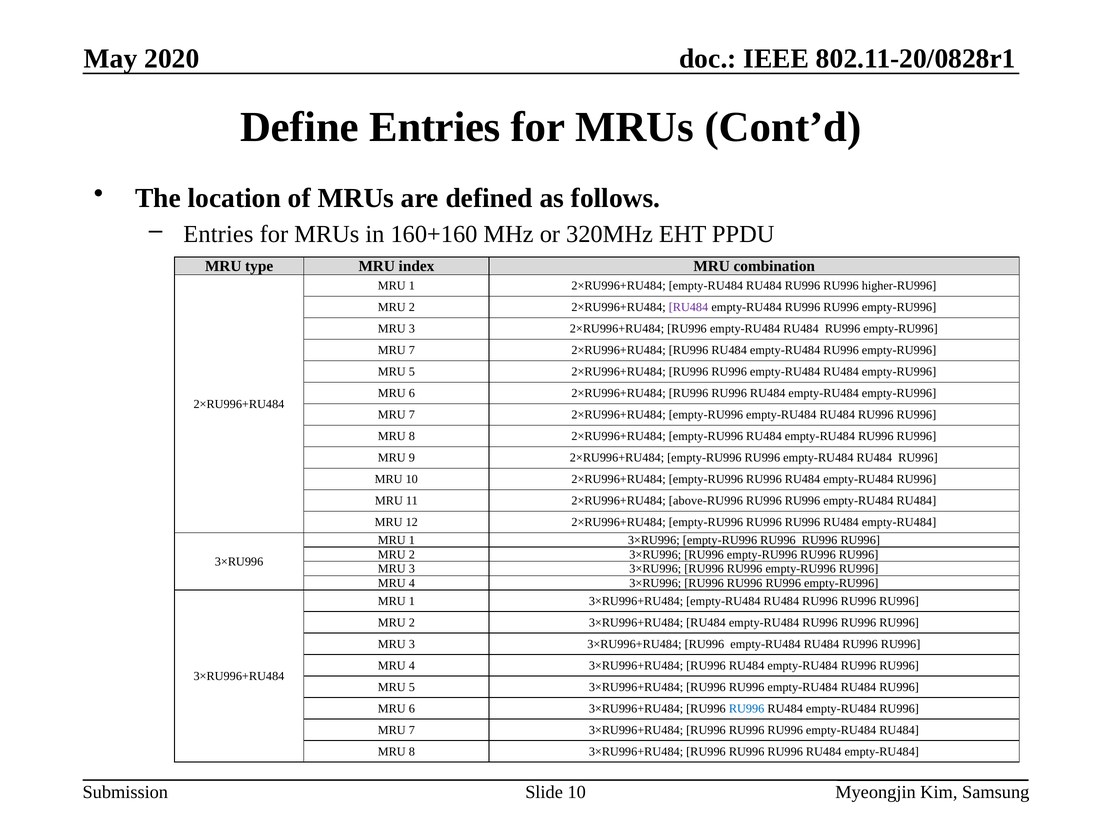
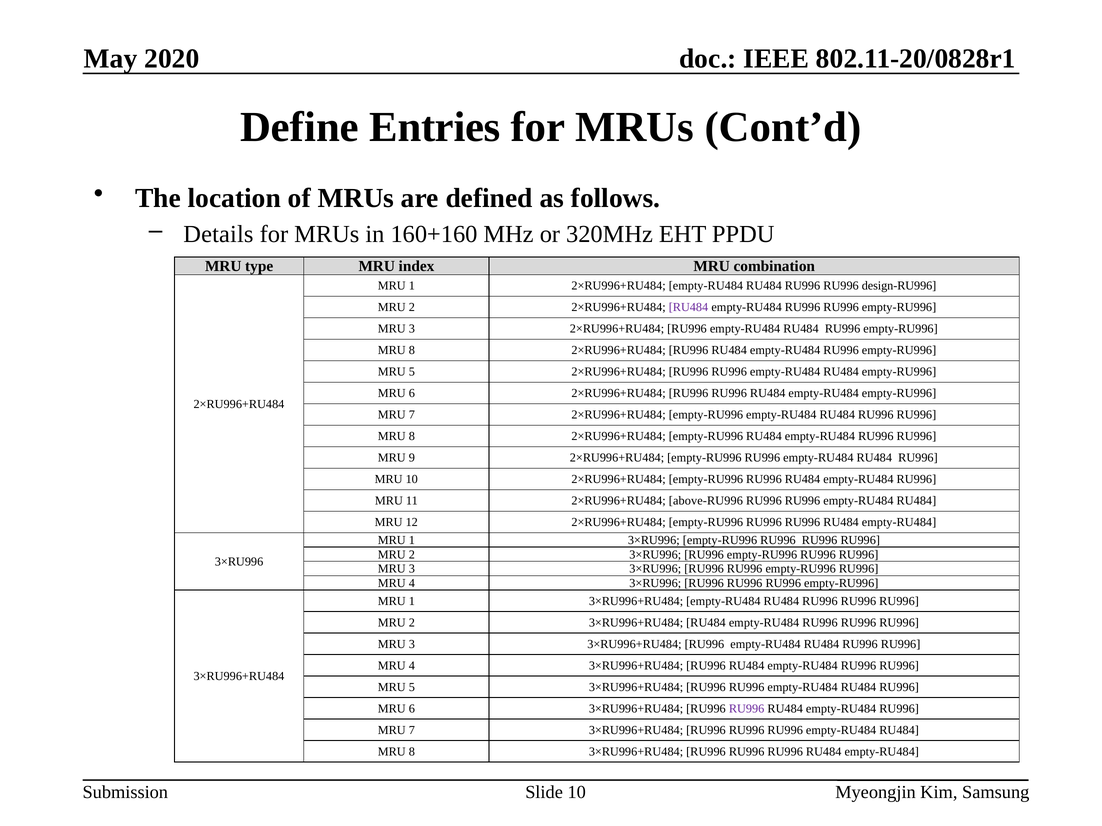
Entries: Entries -> Details (218, 234)
higher-RU996: higher-RU996 -> design-RU996 (899, 286)
7: 7 -> 8 (412, 351)
RU996 colour: blue -> purple (747, 709)
